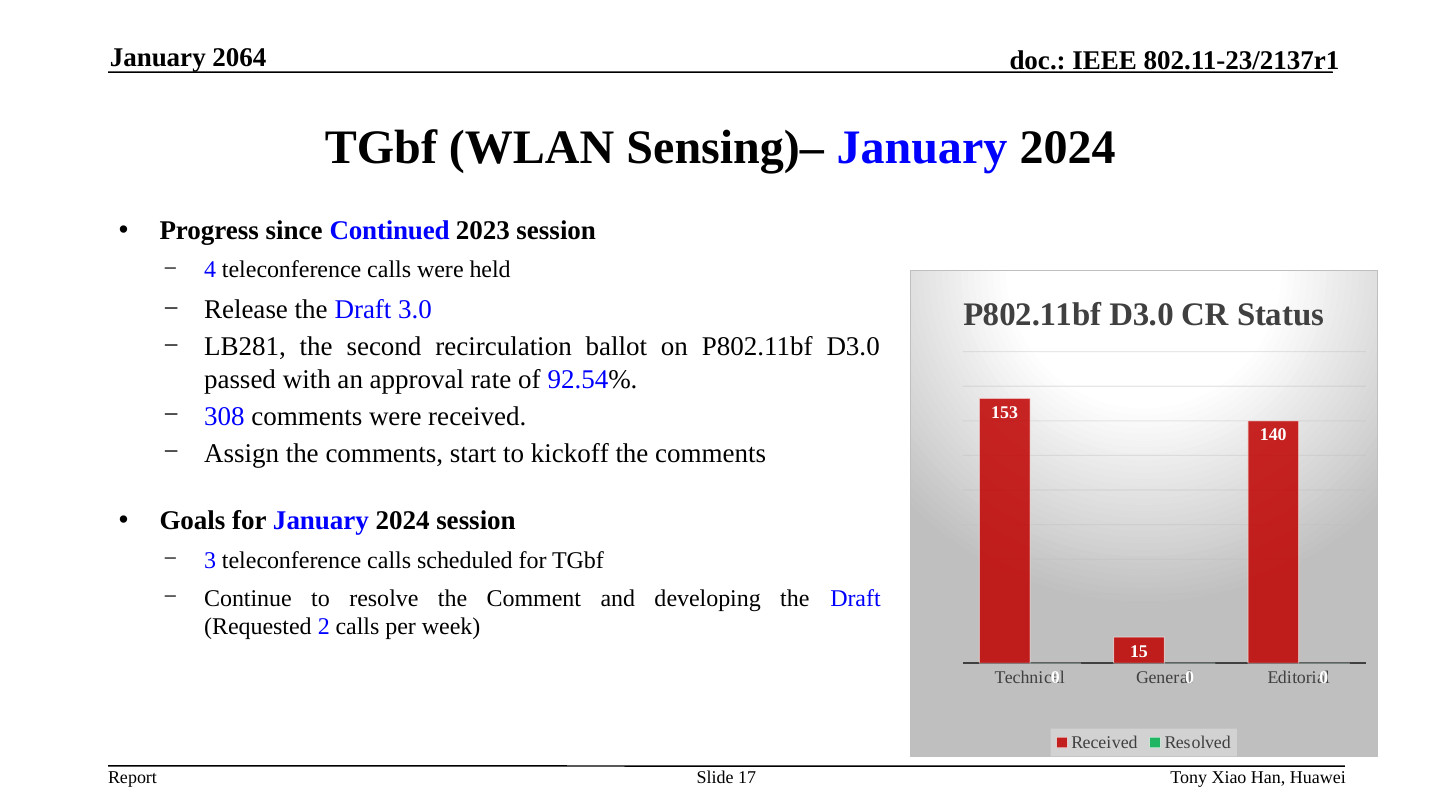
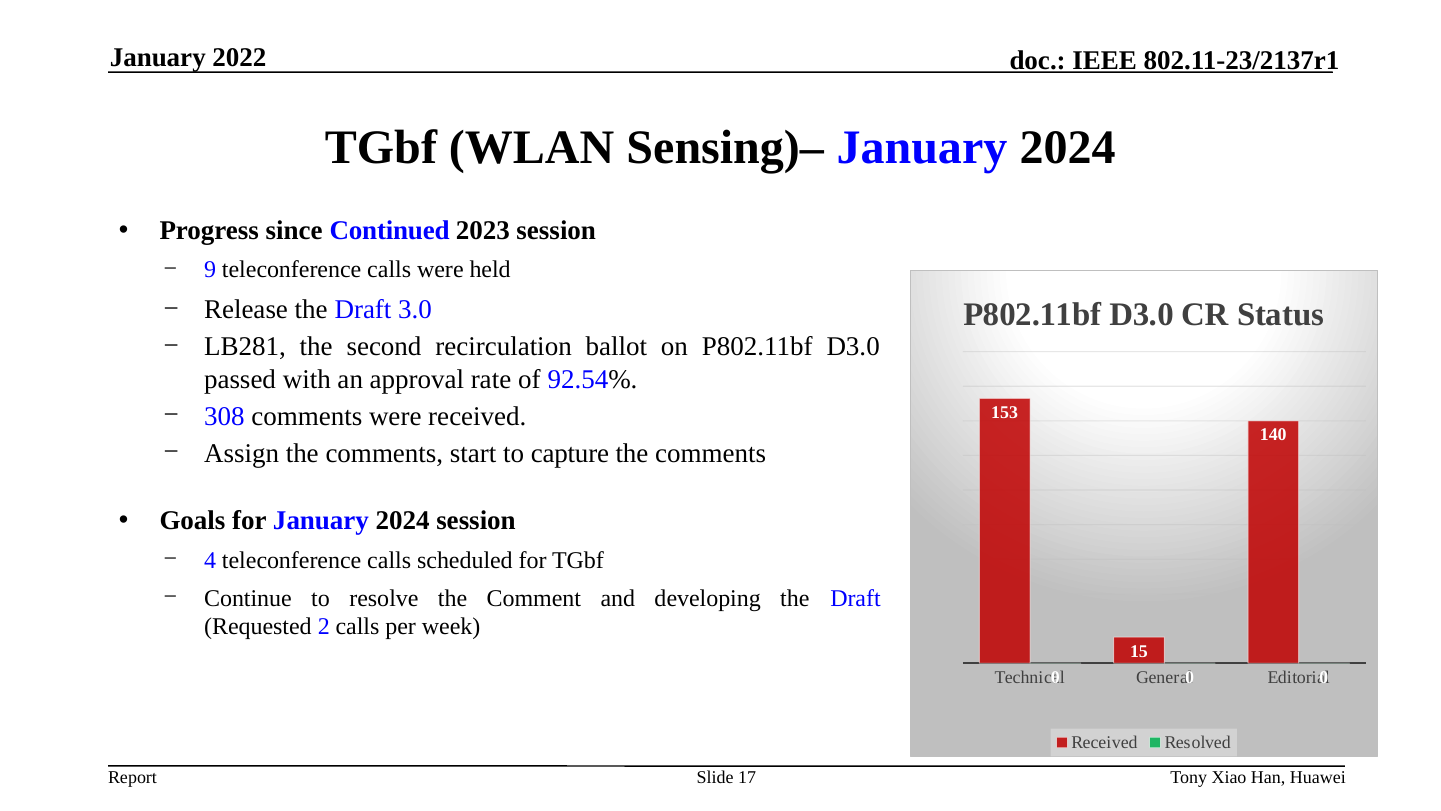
2064: 2064 -> 2022 (239, 57)
4: 4 -> 9 (210, 270)
kickoff: kickoff -> capture (570, 453)
3: 3 -> 4 (210, 560)
